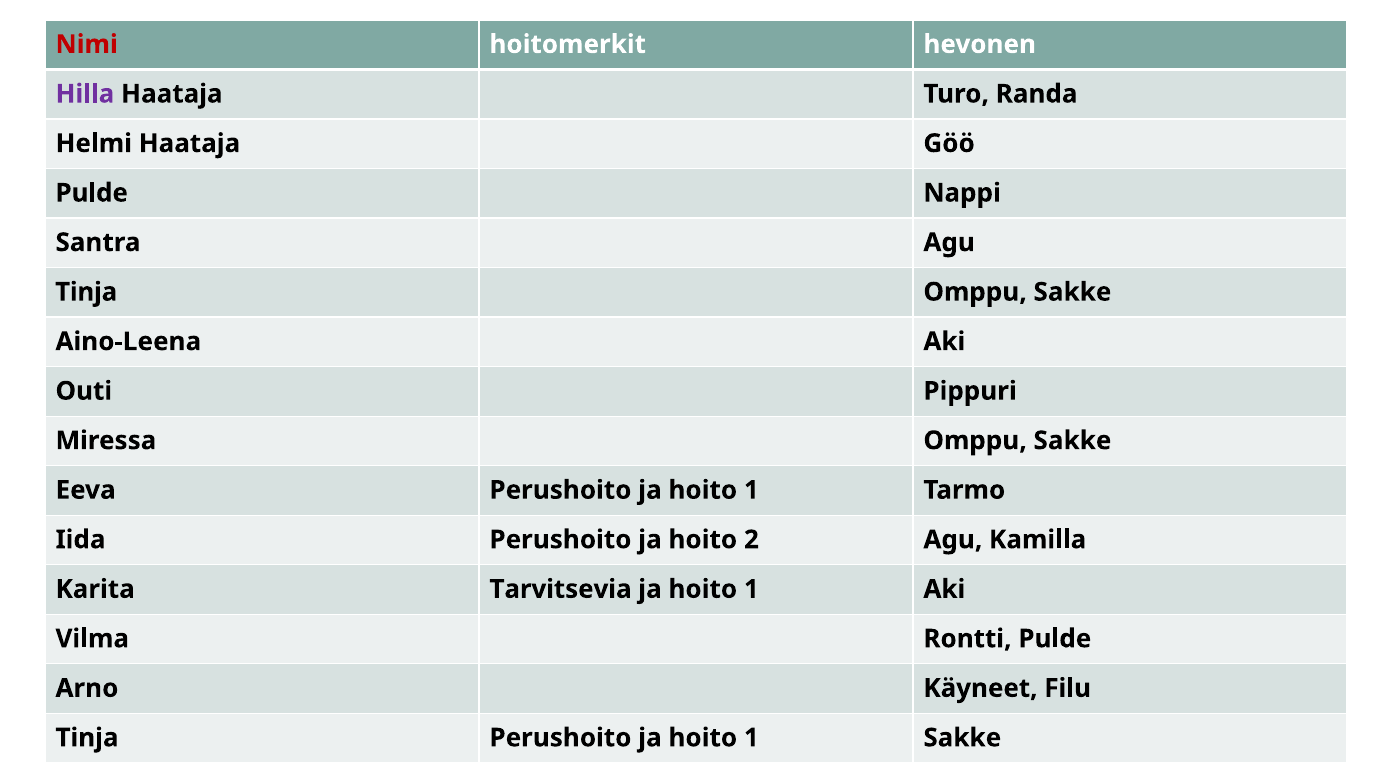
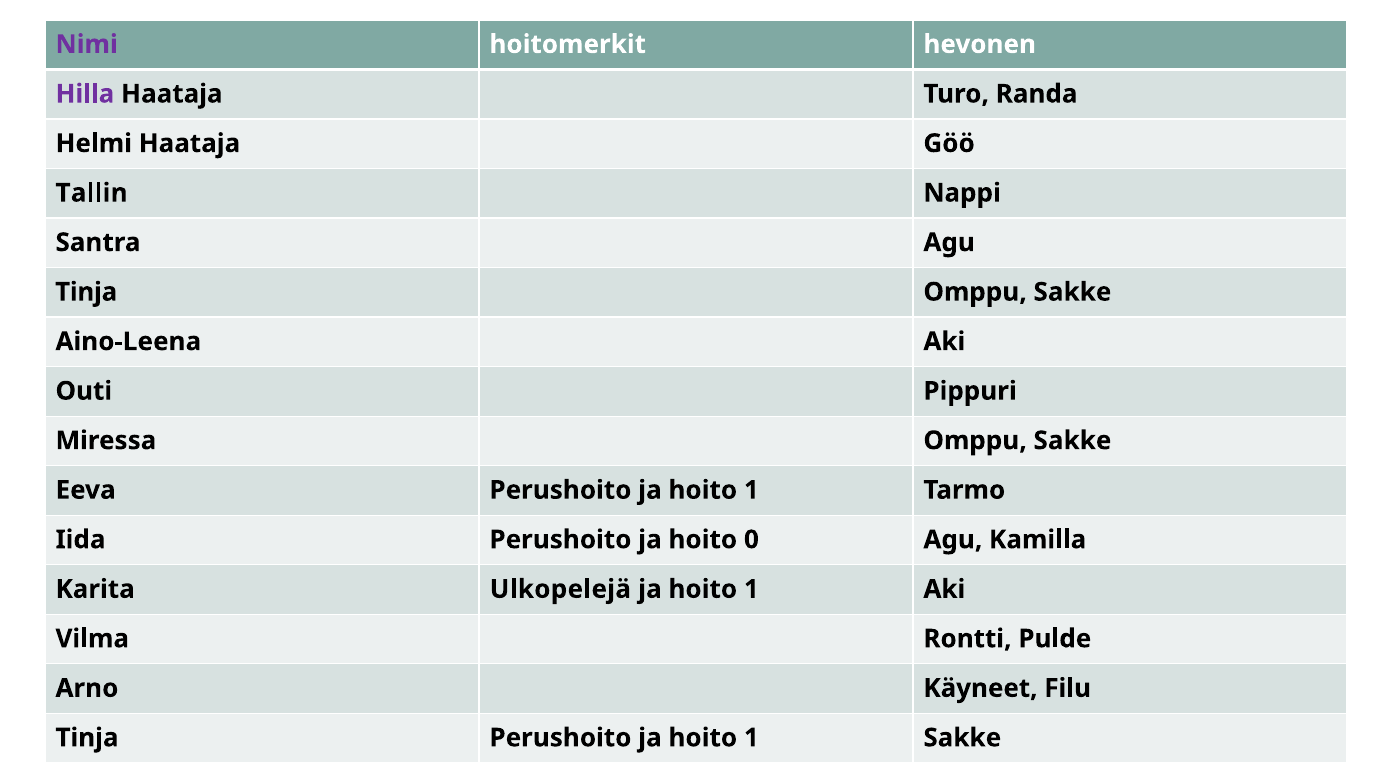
Nimi colour: red -> purple (87, 44)
Pulde: Pulde -> Tallin (92, 193)
2: 2 -> 0 (751, 540)
Tarvitsevia: Tarvitsevia -> Ulkopelejä (560, 589)
